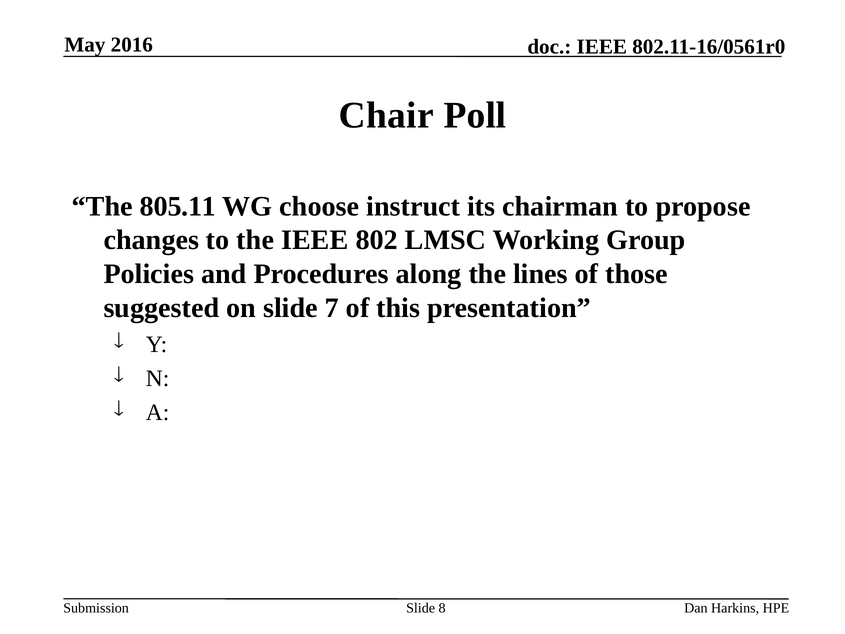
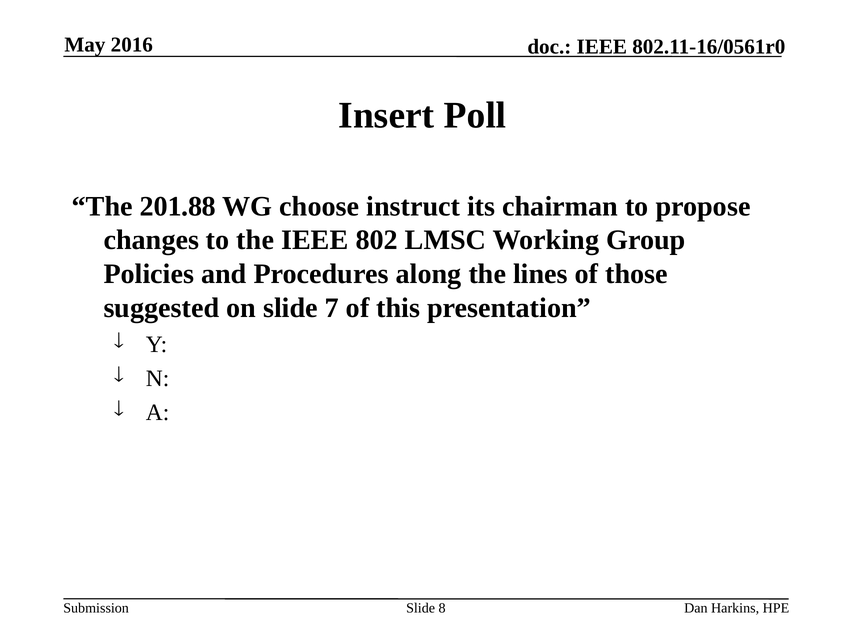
Chair: Chair -> Insert (386, 115)
805.11: 805.11 -> 201.88 (178, 206)
